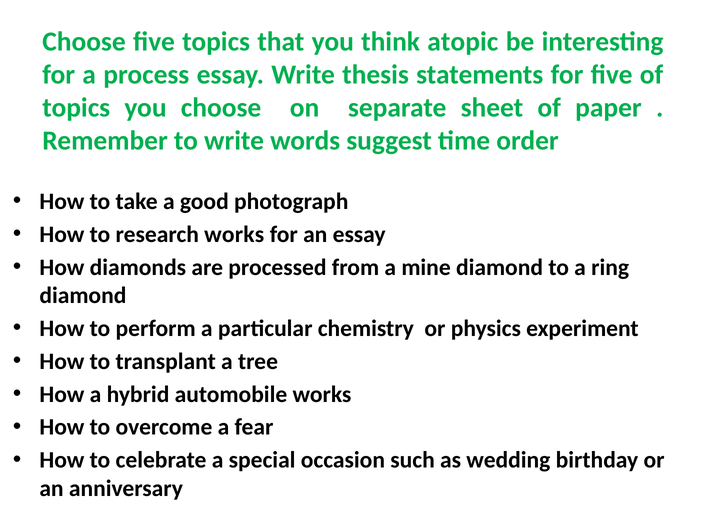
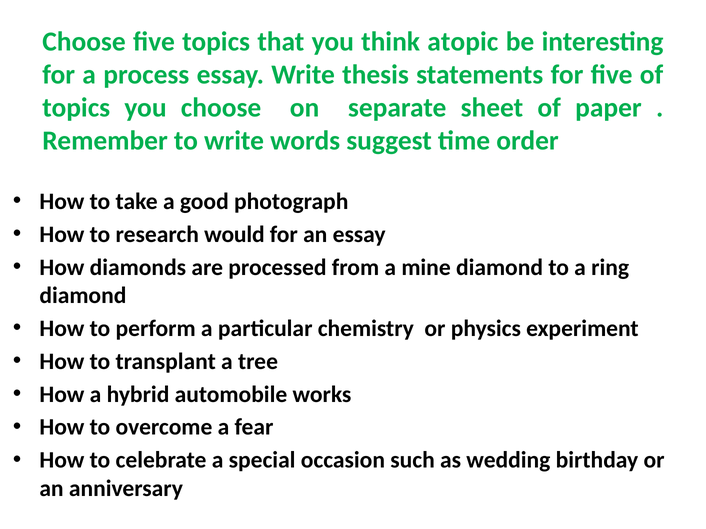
research works: works -> would (234, 235)
